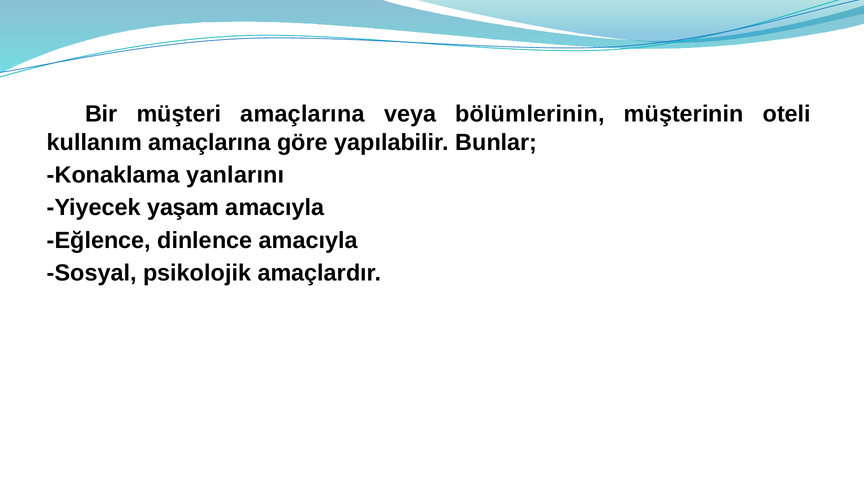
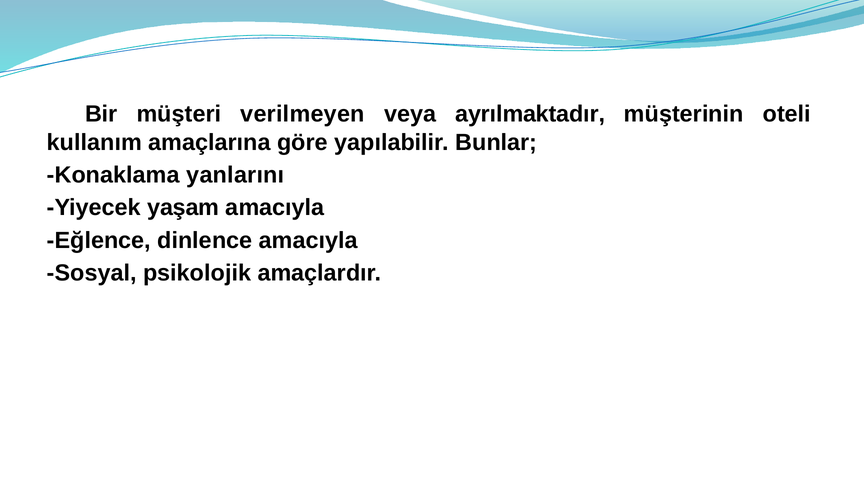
müşteri amaçlarına: amaçlarına -> verilmeyen (303, 114)
bölümlerinin: bölümlerinin -> ayrılmaktadır (530, 114)
